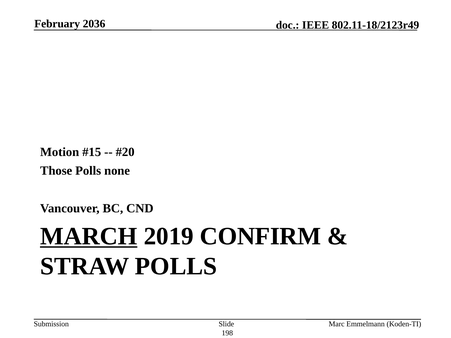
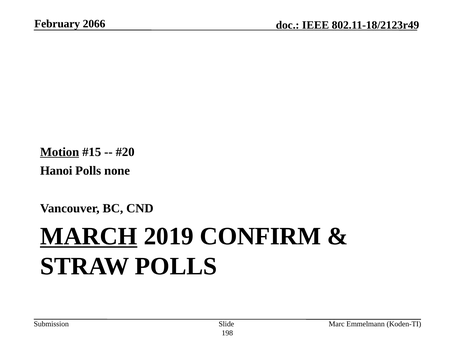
2036: 2036 -> 2066 (94, 24)
Motion underline: none -> present (60, 152)
Those: Those -> Hanoi (56, 171)
